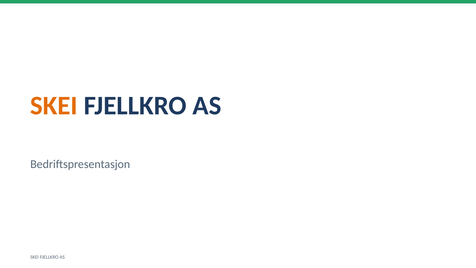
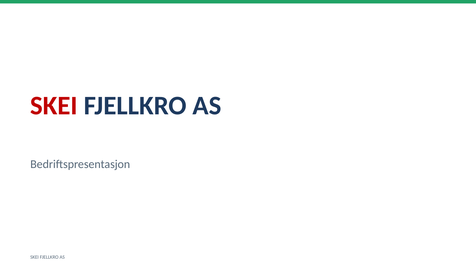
SKEI colour: orange -> red (54, 106)
